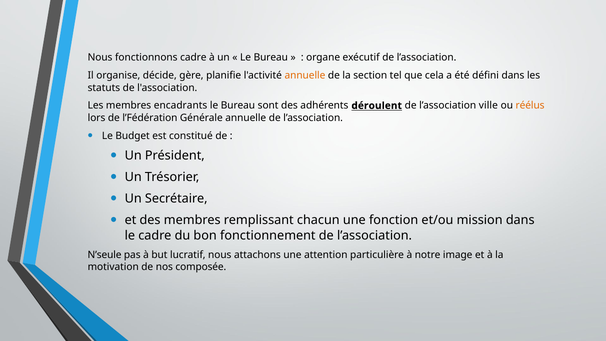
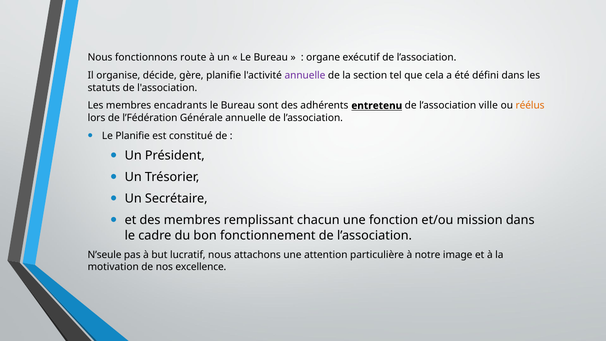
fonctionnons cadre: cadre -> route (193, 58)
annuelle colour: orange -> purple (305, 76)
déroulent: déroulent -> entretenu (377, 106)
Le Budget: Budget -> Planifie (133, 136)
composée: composée -> excellence (201, 267)
